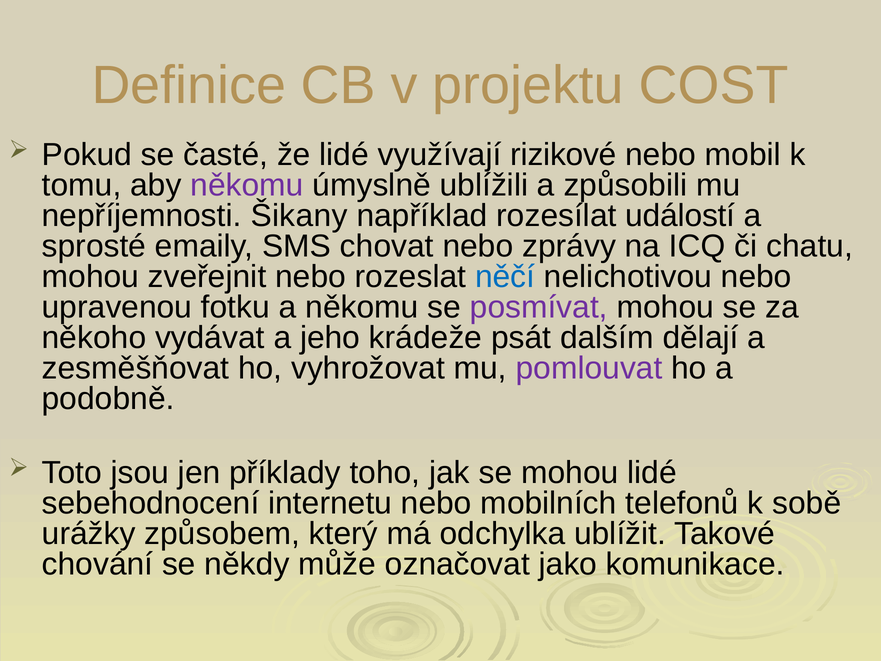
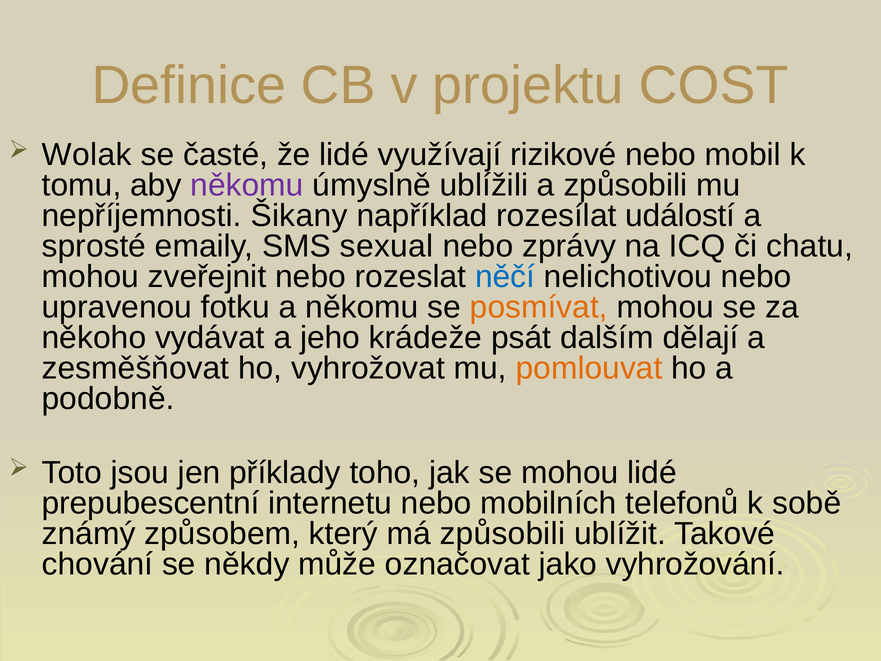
Pokud: Pokud -> Wolak (87, 154)
chovat: chovat -> sexual (387, 246)
posmívat colour: purple -> orange (539, 307)
pomlouvat colour: purple -> orange (589, 368)
sebehodnocení: sebehodnocení -> prepubescentní (151, 503)
urážky: urážky -> známý (89, 533)
má odchylka: odchylka -> způsobili (502, 533)
komunikace: komunikace -> vyhrožování (695, 564)
